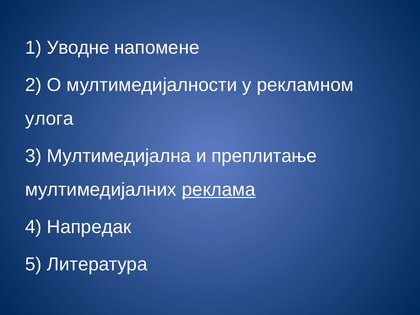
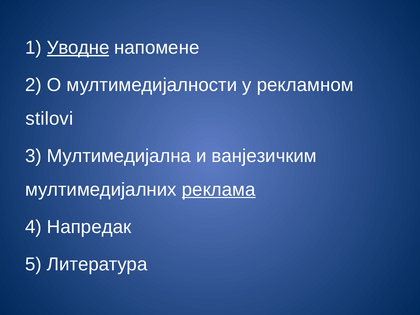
Уводне underline: none -> present (78, 48)
улога: улога -> stilovi (49, 119)
преплитање: преплитање -> ванјезичким (264, 156)
